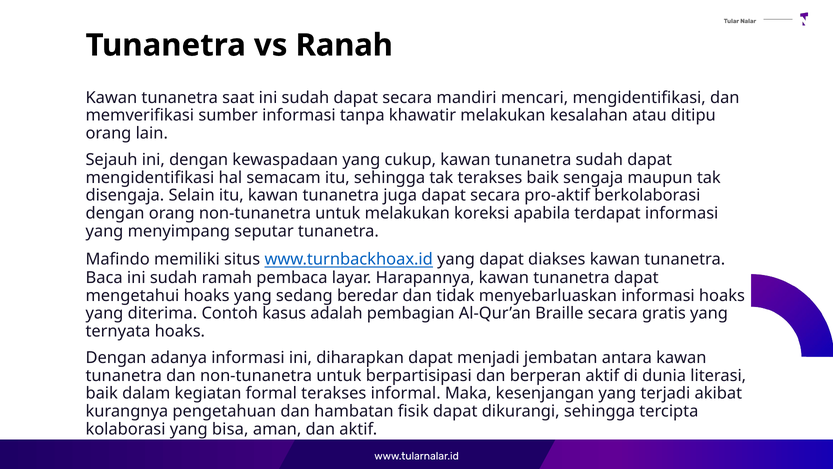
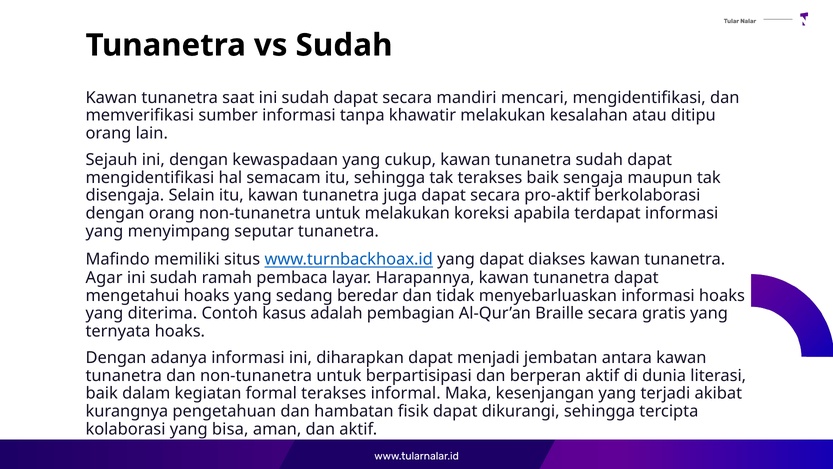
vs Ranah: Ranah -> Sudah (344, 45)
Baca: Baca -> Agar (104, 278)
